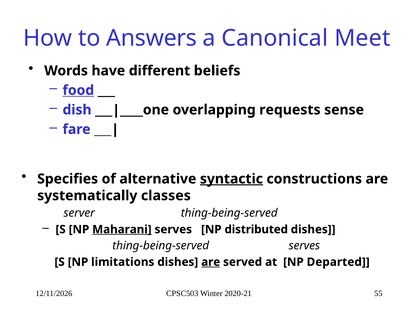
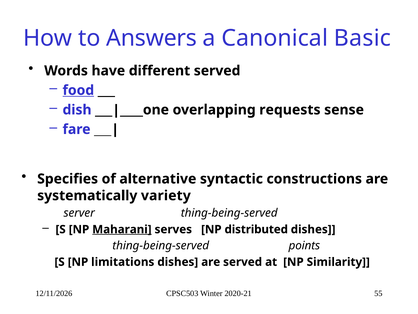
Meet: Meet -> Basic (363, 38)
different beliefs: beliefs -> served (217, 71)
syntactic underline: present -> none (231, 179)
classes: classes -> variety (166, 195)
thing-being-served serves: serves -> points (304, 245)
are underline: present -> none (211, 262)
Departed: Departed -> Similarity (338, 262)
